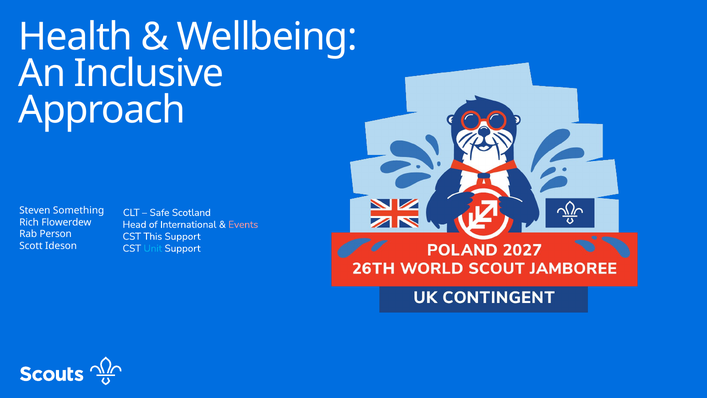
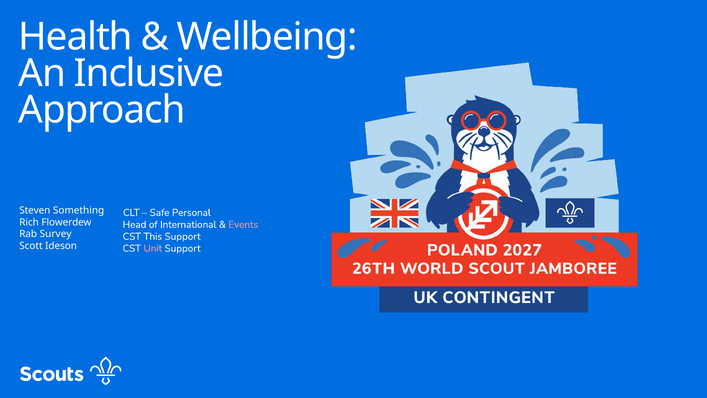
Scotland: Scotland -> Personal (191, 212)
Person: Person -> Survey (56, 234)
Unit colour: light blue -> pink (153, 248)
